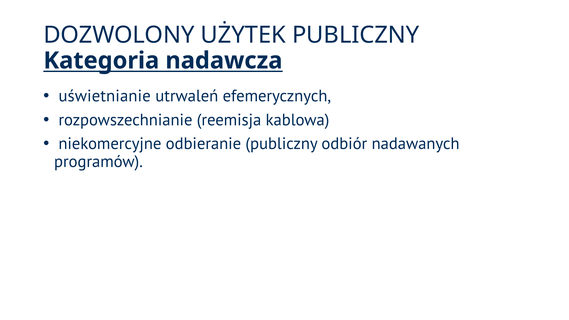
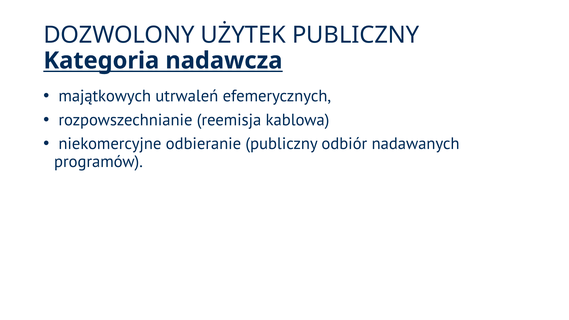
uświetnianie: uświetnianie -> majątkowych (105, 96)
